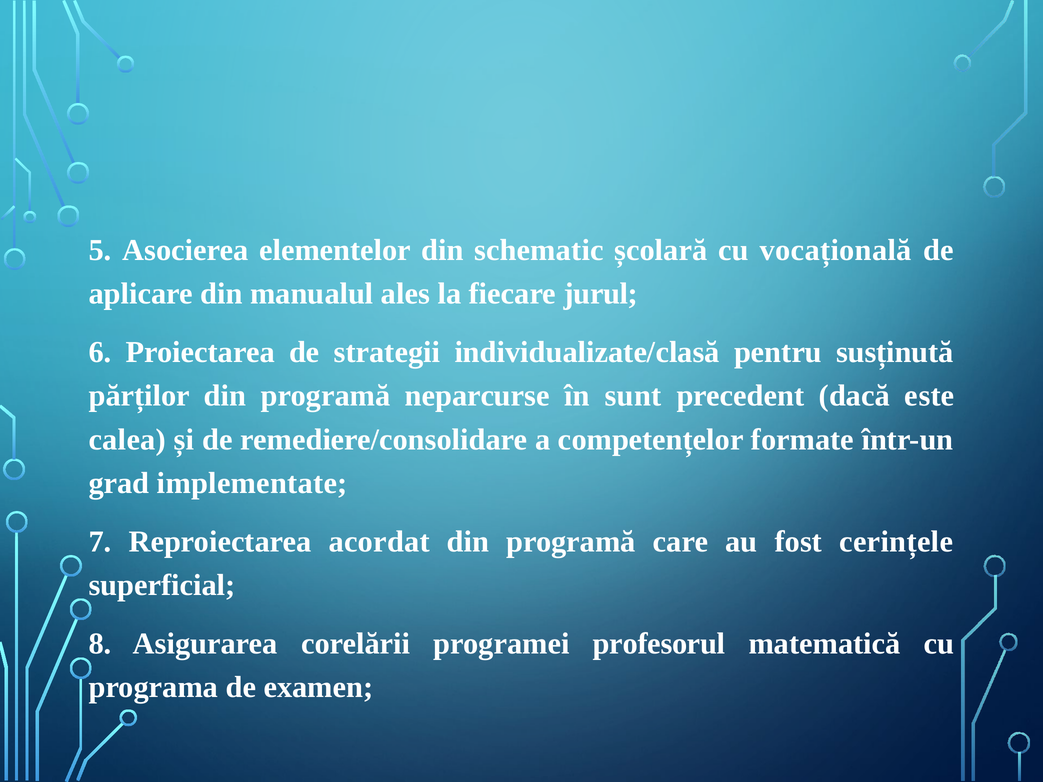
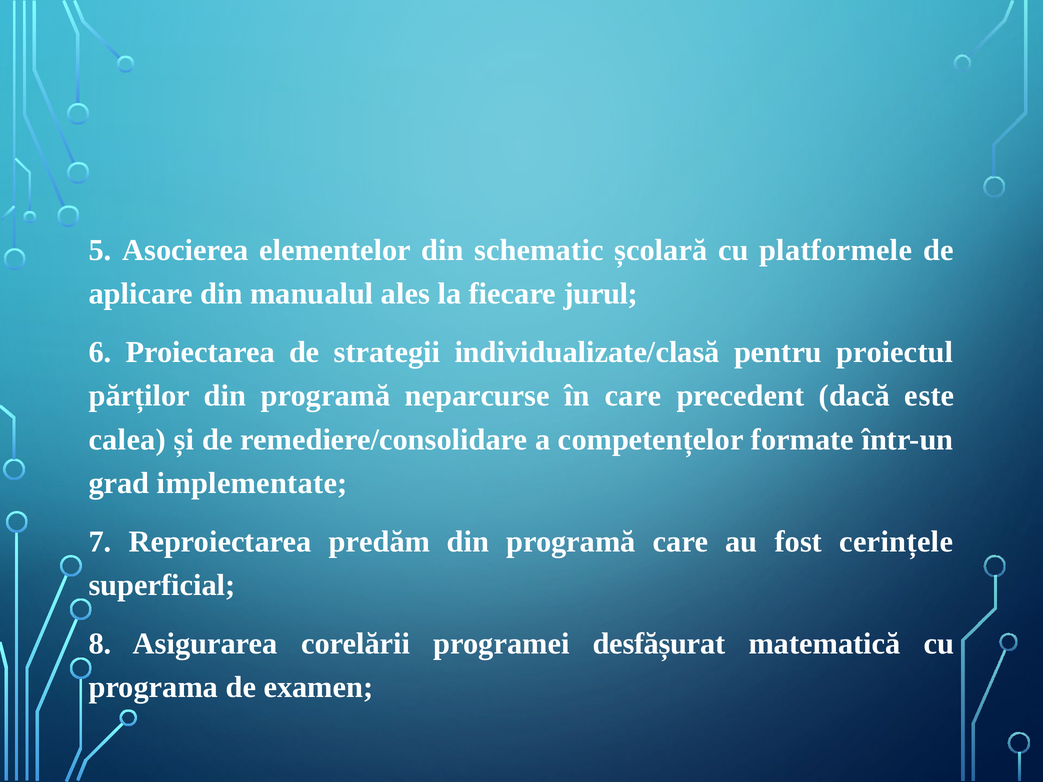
vocațională: vocațională -> platformele (836, 250)
susținută: susținută -> proiectul (895, 352)
în sunt: sunt -> care (633, 396)
acordat: acordat -> predăm (379, 542)
profesorul: profesorul -> desfășurat (659, 644)
